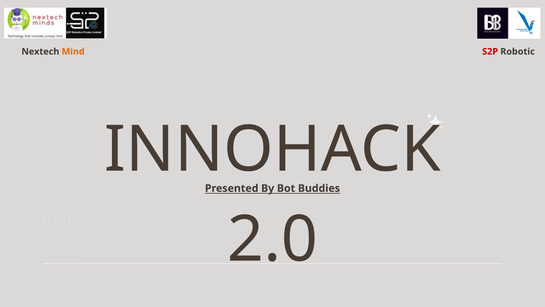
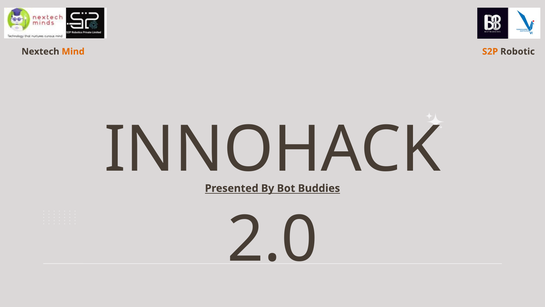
S2P colour: red -> orange (490, 52)
